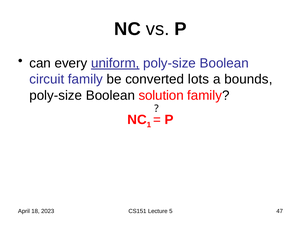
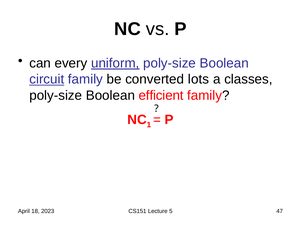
circuit underline: none -> present (47, 79)
bounds: bounds -> classes (248, 79)
solution: solution -> efficient (161, 95)
